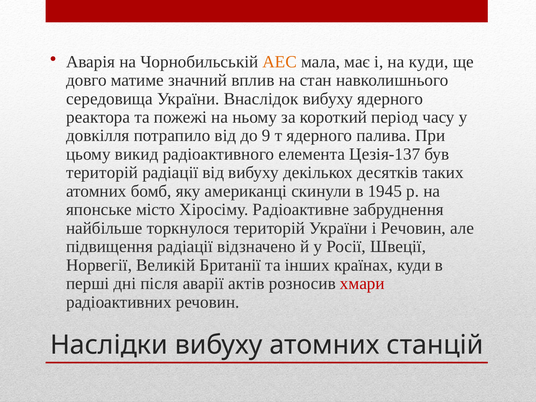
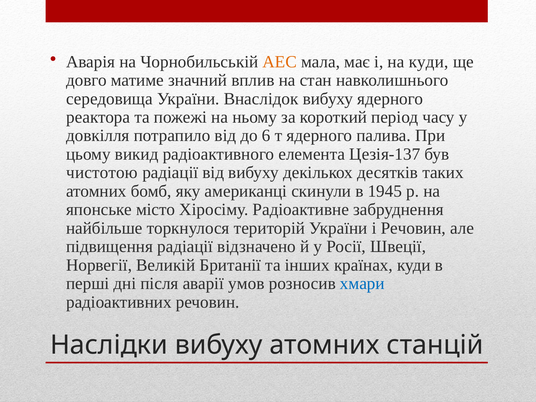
9: 9 -> 6 (266, 136)
територій: територій -> чистотою (102, 173)
актів: актів -> умов (246, 284)
хмари colour: red -> blue (362, 284)
